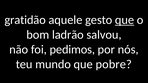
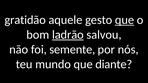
ladrão underline: none -> present (68, 35)
pedimos: pedimos -> semente (72, 50)
pobre: pobre -> diante (114, 64)
